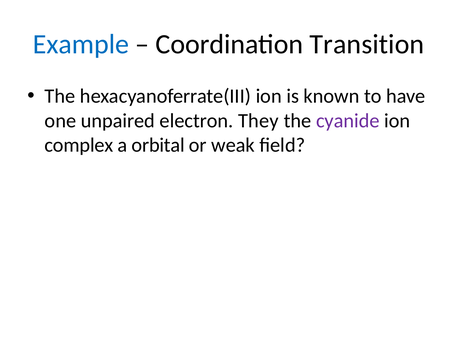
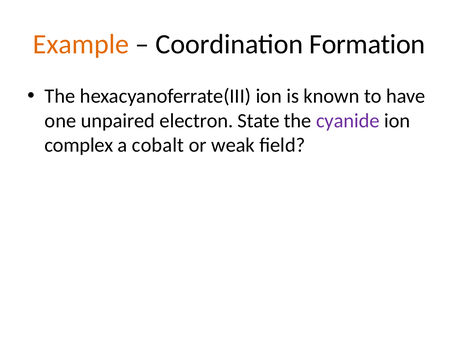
Example colour: blue -> orange (81, 44)
Transition: Transition -> Formation (367, 44)
They: They -> State (259, 121)
orbital: orbital -> cobalt (158, 145)
